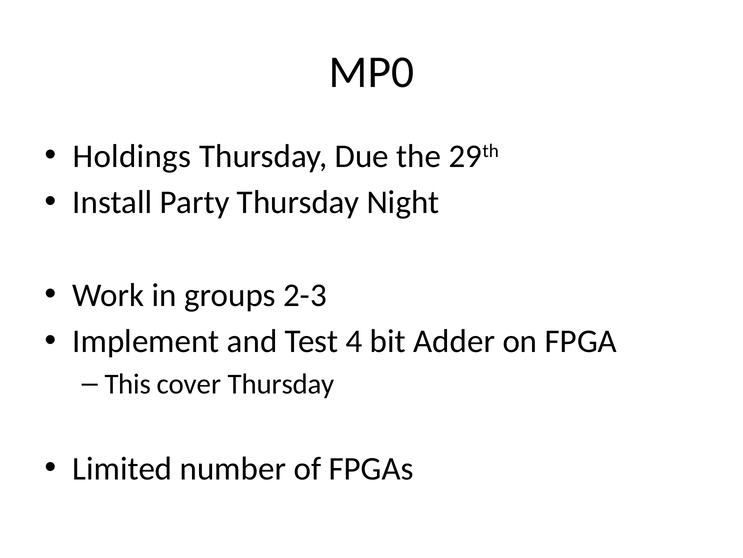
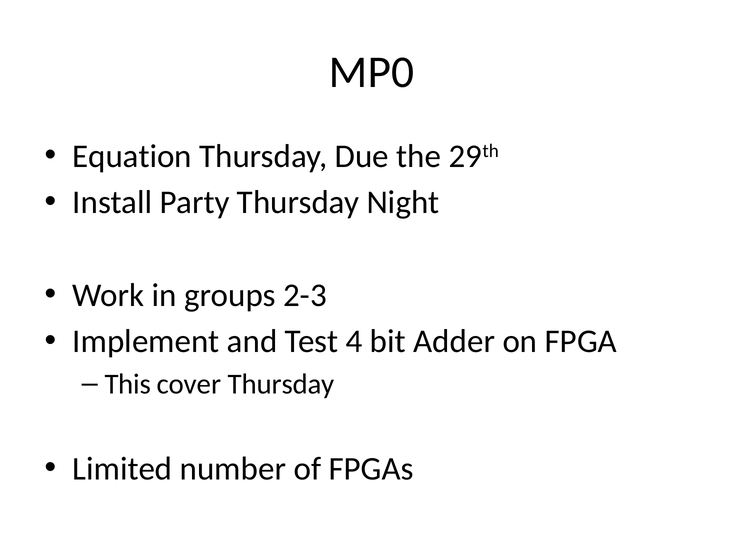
Holdings: Holdings -> Equation (132, 156)
